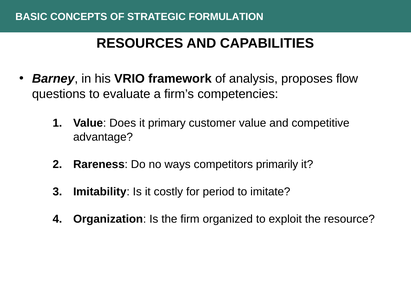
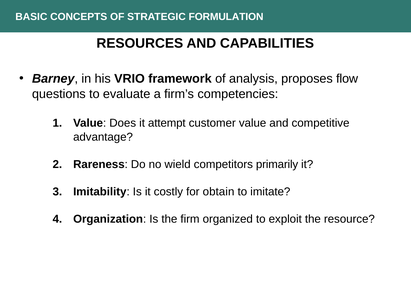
primary: primary -> attempt (167, 123)
ways: ways -> wield (178, 164)
period: period -> obtain (219, 192)
